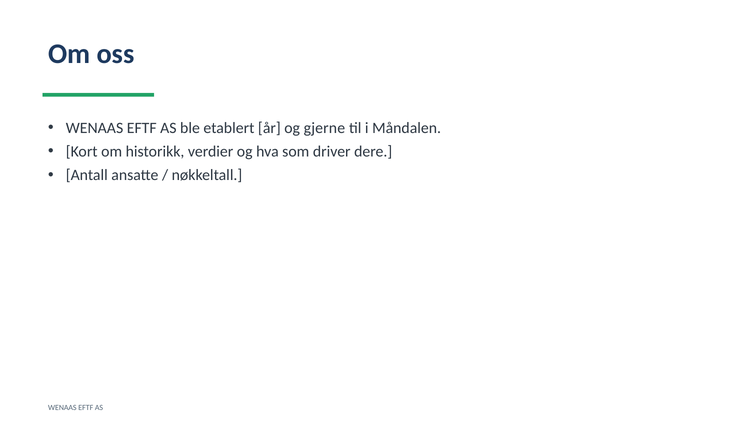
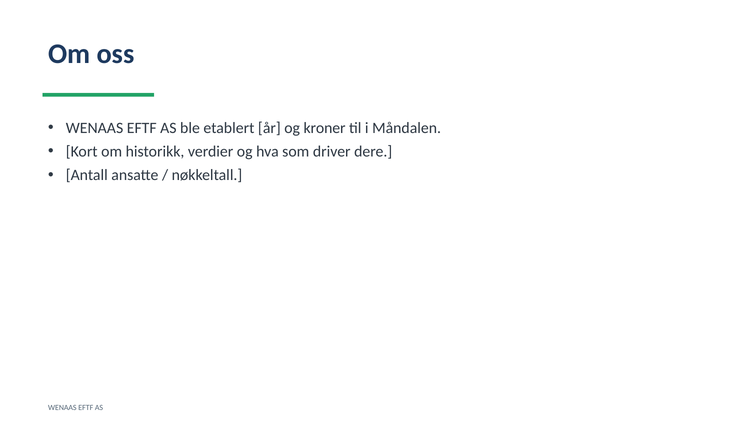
gjerne: gjerne -> kroner (325, 128)
